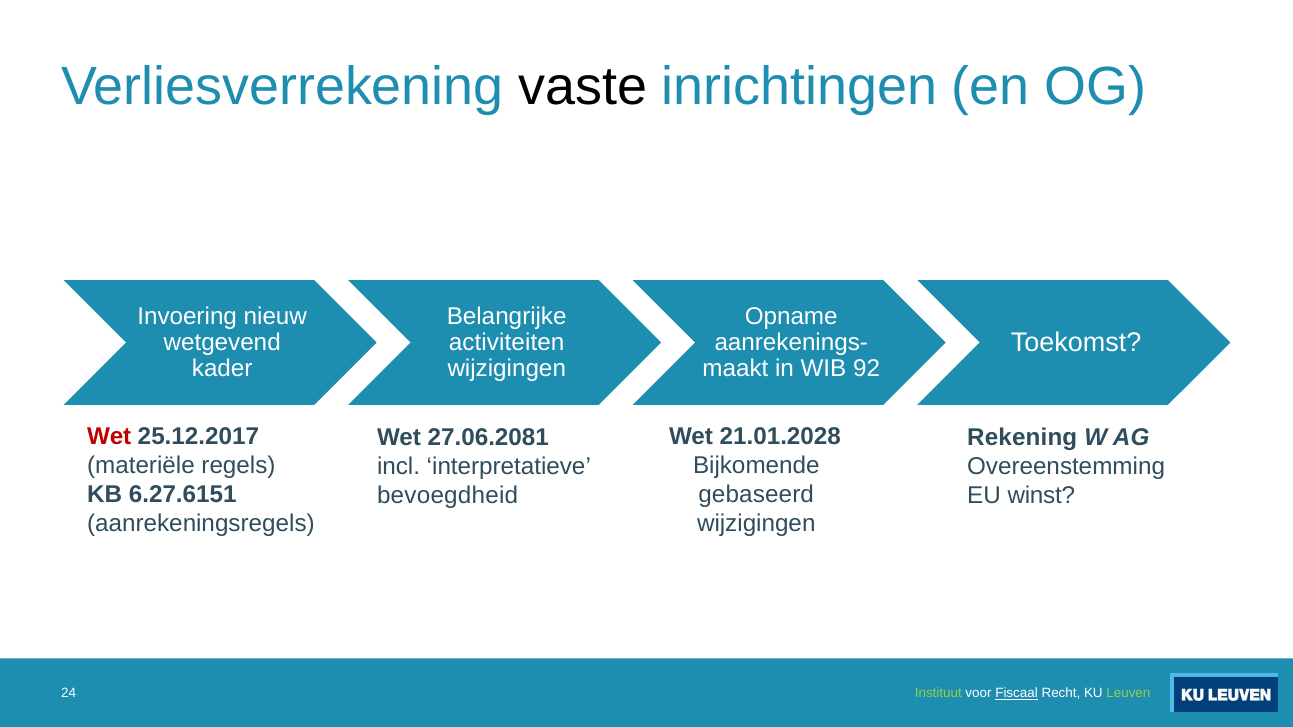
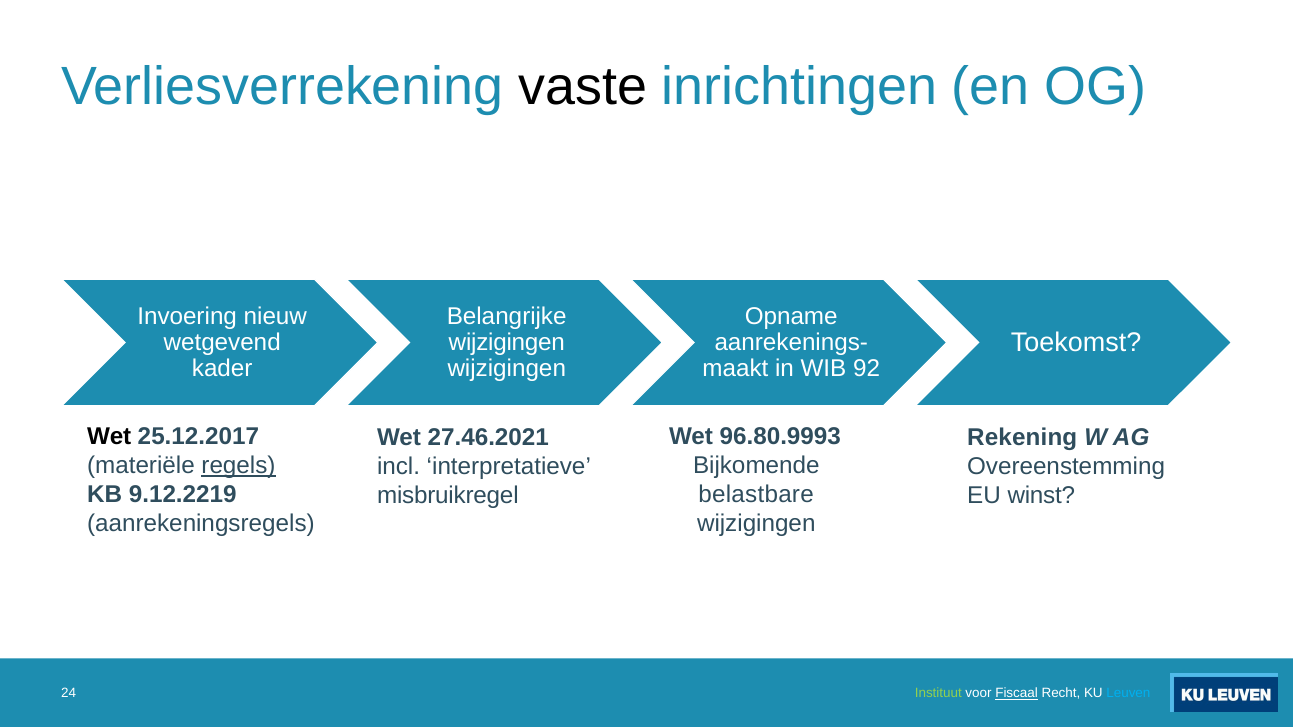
activiteiten: activiteiten -> wijzigingen (507, 342)
Wet colour: red -> black (109, 437)
21.01.2028: 21.01.2028 -> 96.80.9993 (780, 437)
27.06.2081: 27.06.2081 -> 27.46.2021 (488, 437)
regels underline: none -> present (238, 466)
6.27.6151: 6.27.6151 -> 9.12.2219 (183, 495)
gebaseerd: gebaseerd -> belastbare (756, 495)
bevoegdheid: bevoegdheid -> misbruikregel (448, 495)
Leuven colour: light green -> light blue (1128, 694)
